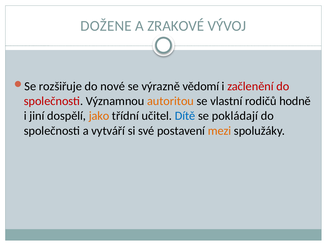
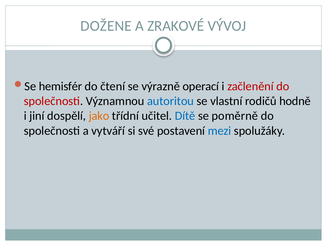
rozšiřuje: rozšiřuje -> hemisfér (60, 86)
nové: nové -> čtení (113, 86)
vědomí: vědomí -> operací (201, 86)
autoritou colour: orange -> blue (171, 101)
pokládají: pokládají -> poměrně (235, 116)
mezi colour: orange -> blue (220, 130)
